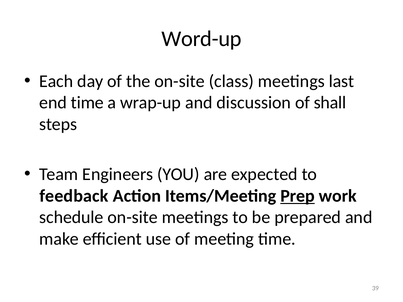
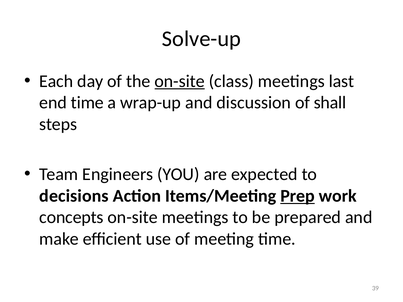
Word-up: Word-up -> Solve-up (201, 39)
on-site underline: none -> present (180, 81)
feedback: feedback -> decisions (74, 196)
schedule: schedule -> concepts (71, 217)
